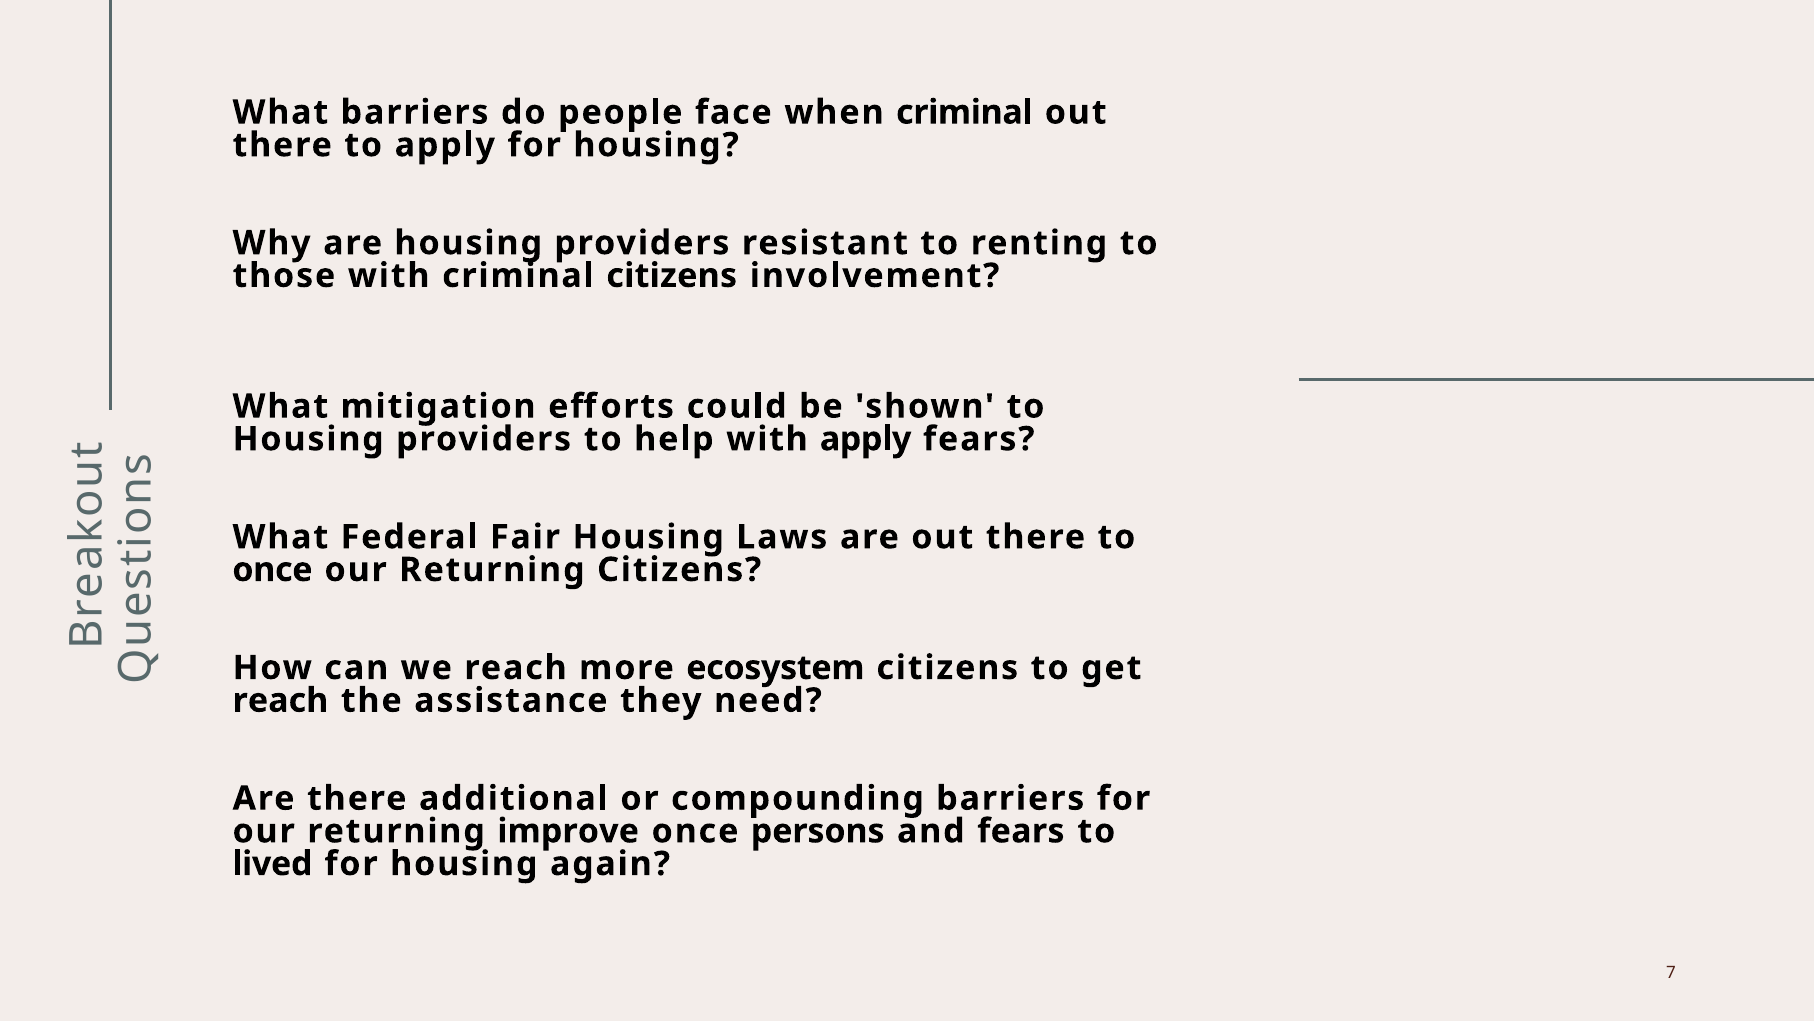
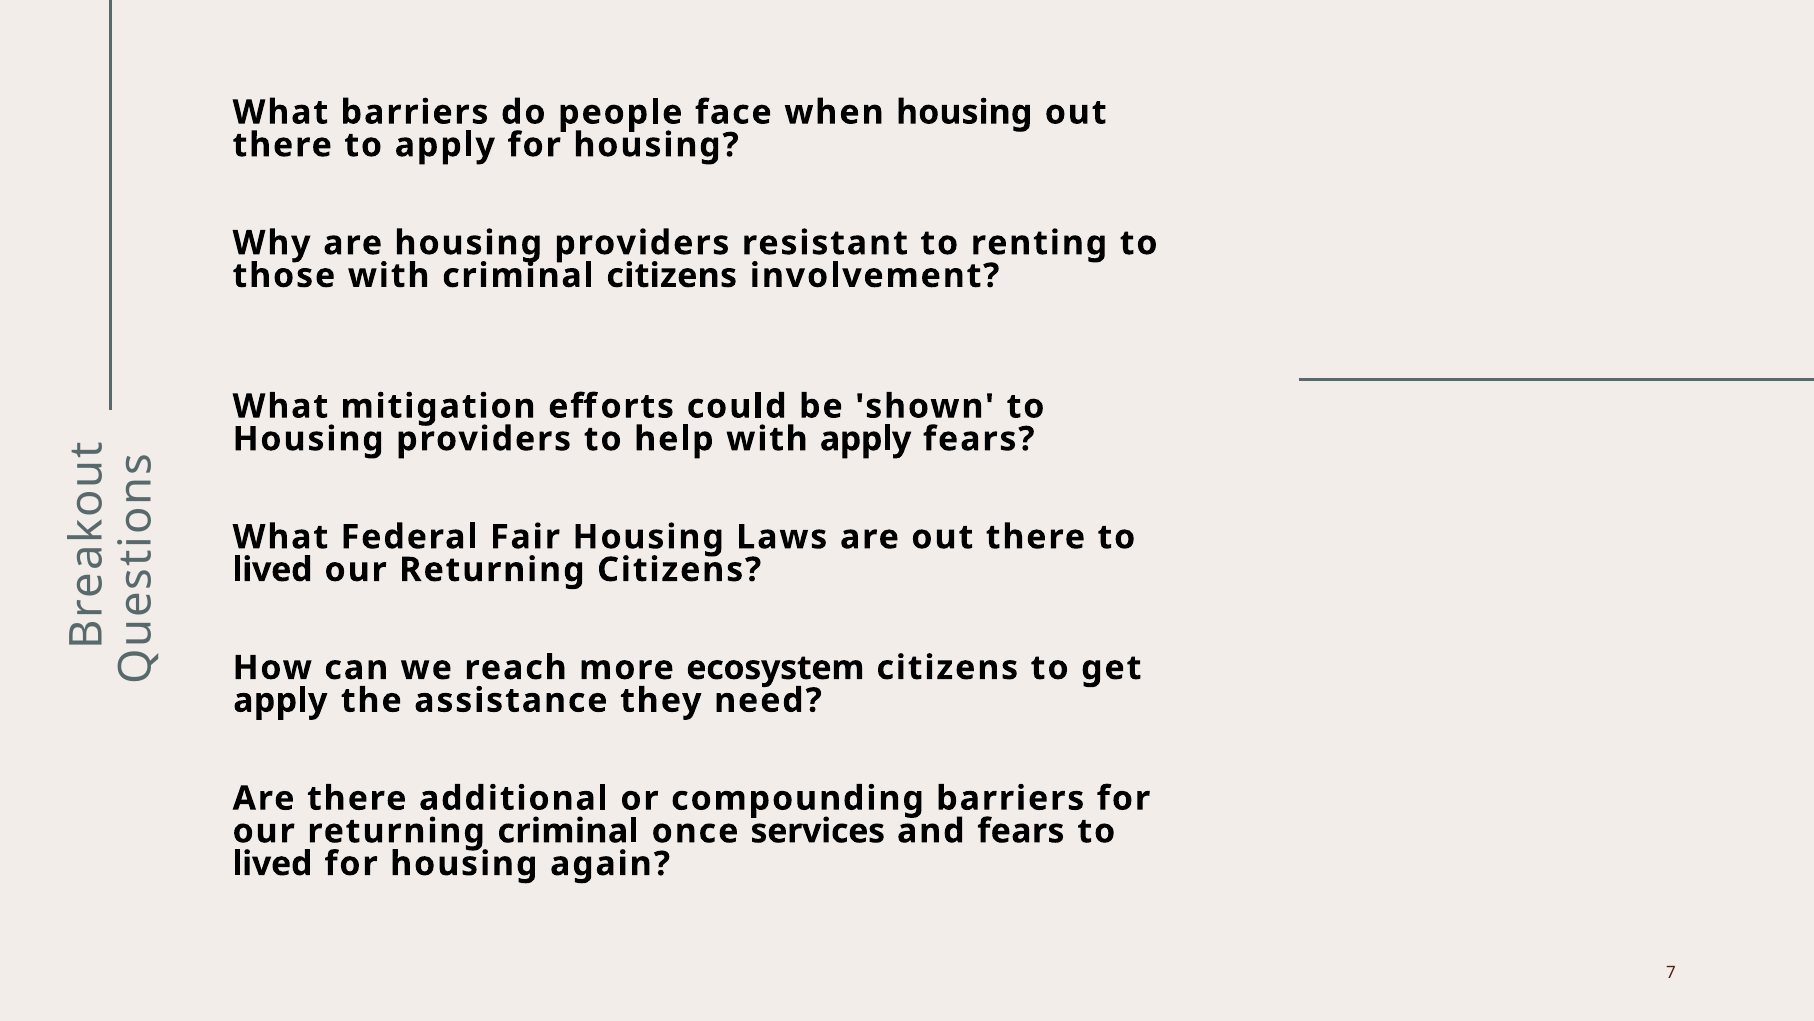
when criminal: criminal -> housing (964, 112)
once: once -> lived (272, 569)
reach: reach -> apply (280, 700)
returning improve: improve -> criminal (568, 831)
persons: persons -> services (818, 831)
